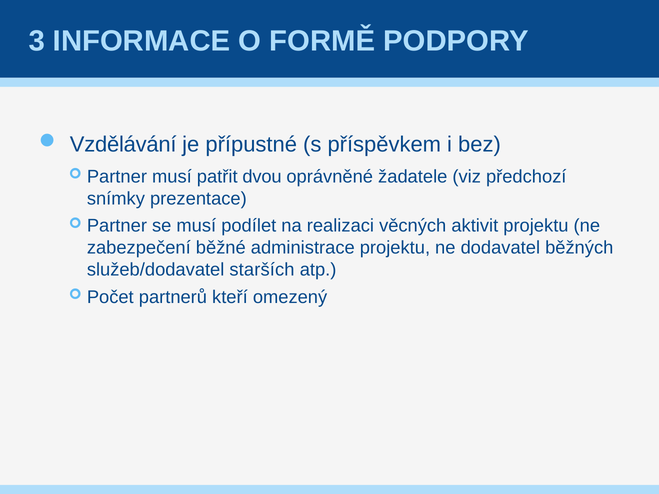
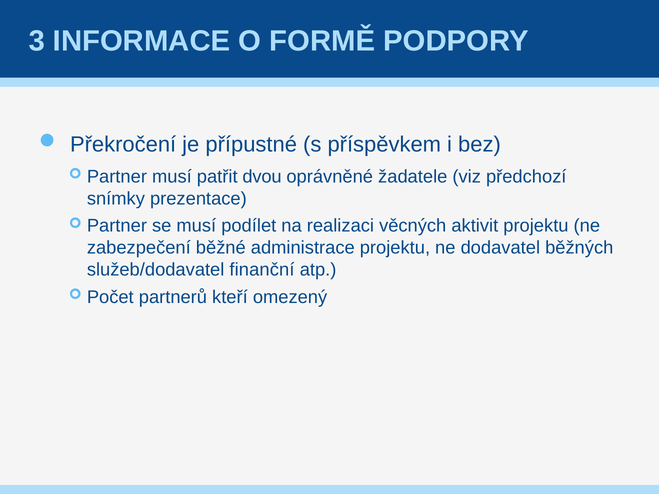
Vzdělávání: Vzdělávání -> Překročení (123, 144)
starších: starších -> finanční (262, 270)
